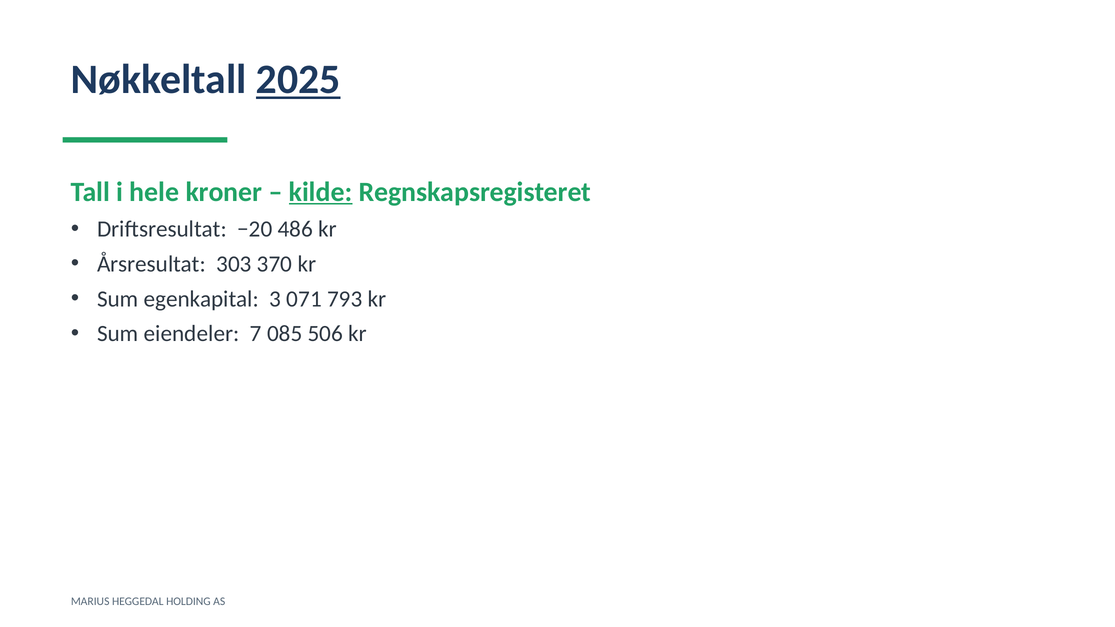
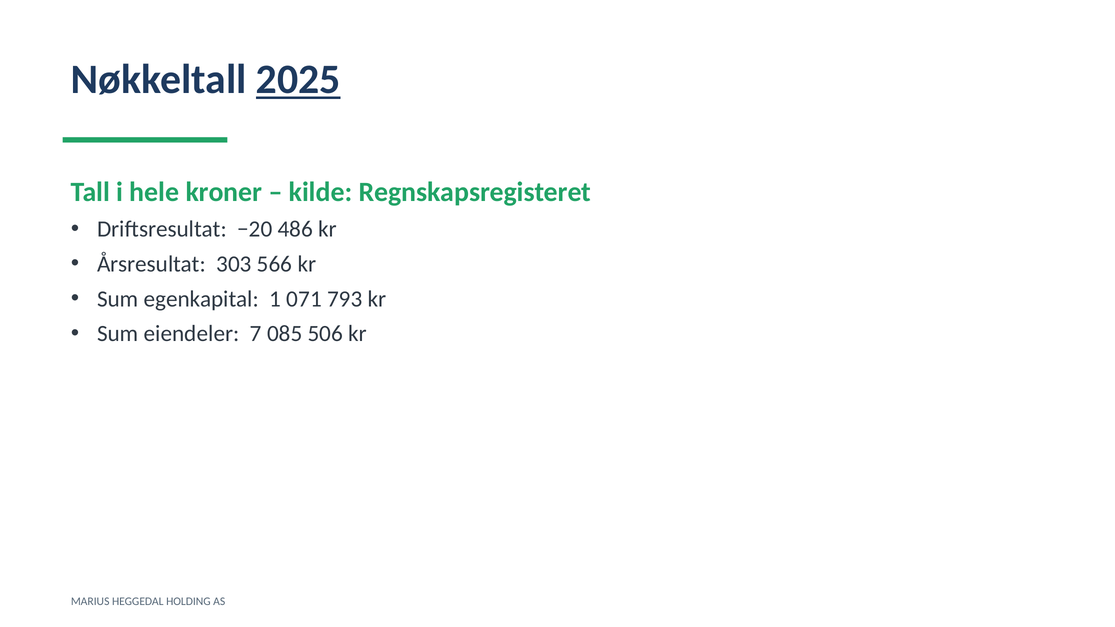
kilde underline: present -> none (321, 192)
370: 370 -> 566 (275, 264)
3: 3 -> 1 (275, 299)
